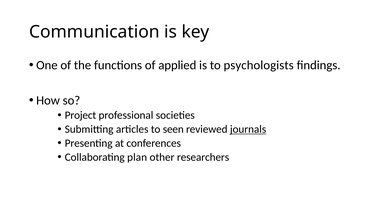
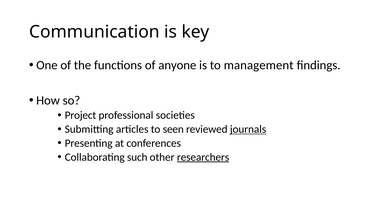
applied: applied -> anyone (177, 65)
psychologists: psychologists -> management (259, 65)
plan: plan -> such (137, 157)
researchers underline: none -> present (203, 157)
